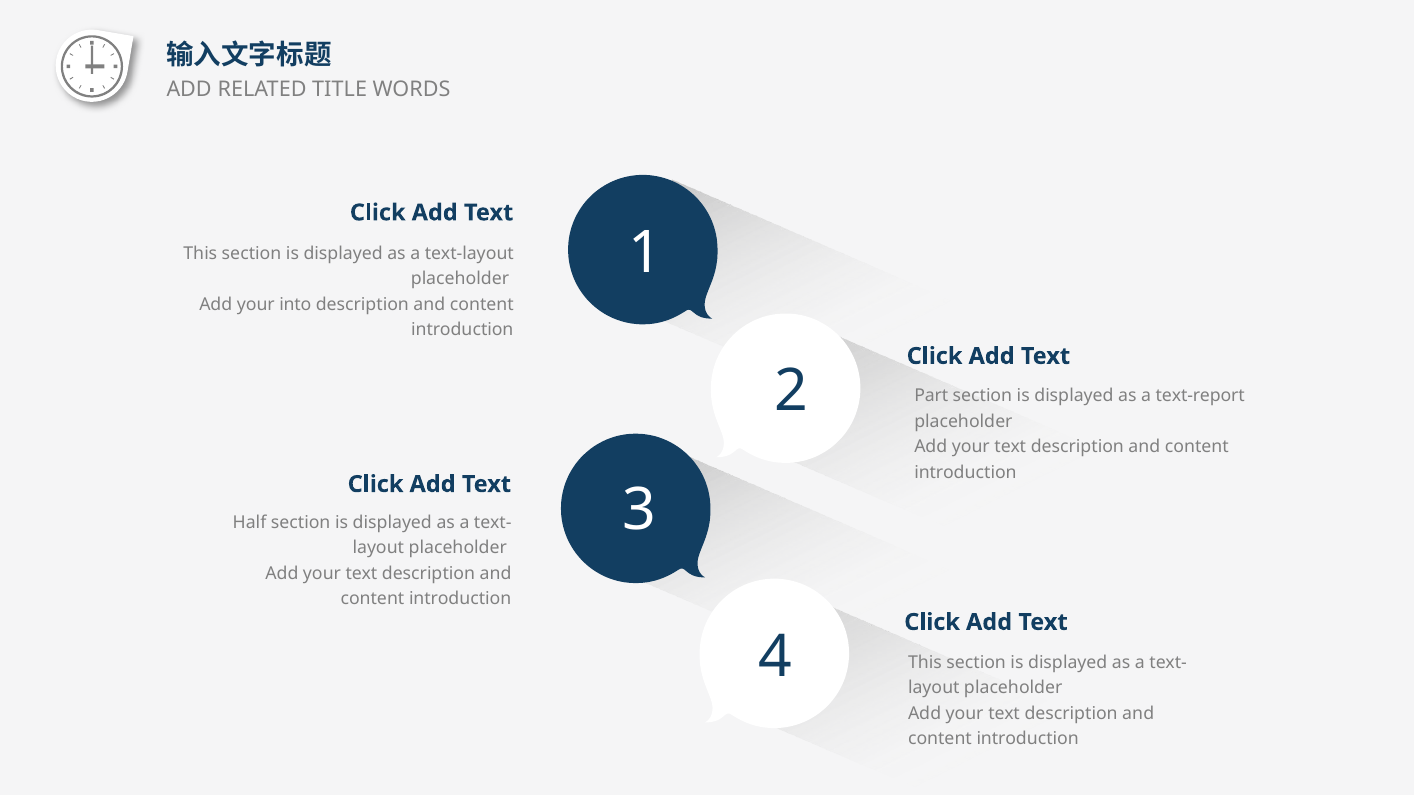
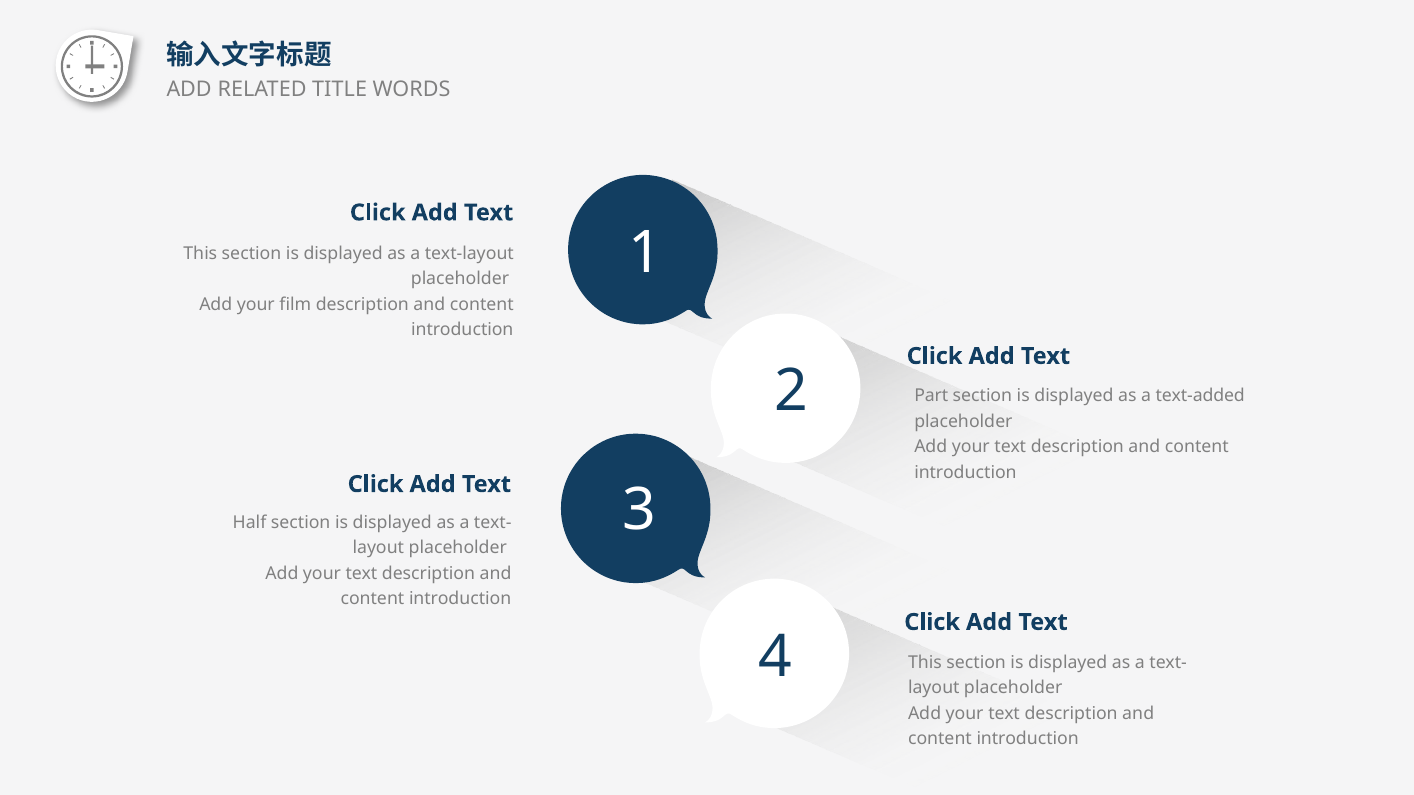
into: into -> film (295, 305)
text-report: text-report -> text-added (1200, 396)
